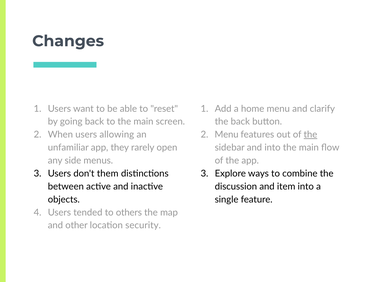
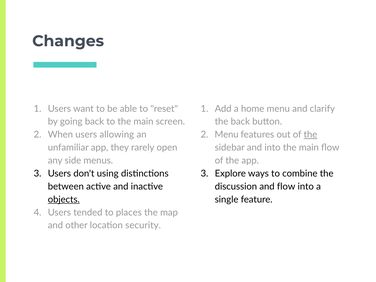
them: them -> using (108, 173)
and item: item -> flow (286, 186)
objects underline: none -> present (64, 199)
others: others -> places (129, 212)
